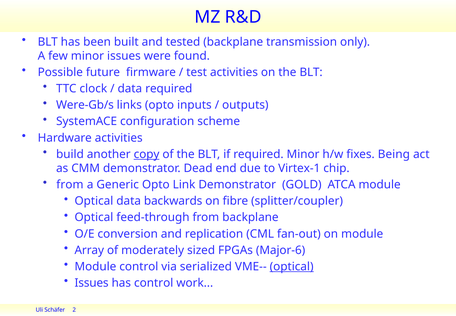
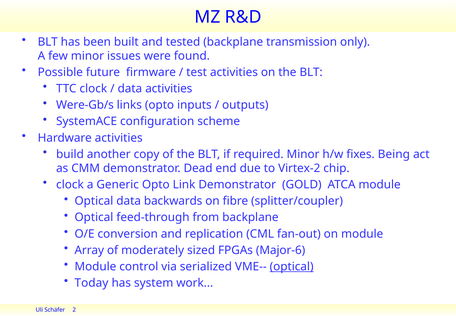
data required: required -> activities (169, 89)
copy underline: present -> none (147, 154)
Virtex-1: Virtex-1 -> Virtex-2 (299, 168)
from: from -> clock (70, 185)
Issues: Issues -> Today (91, 283)
has control: control -> system (154, 283)
